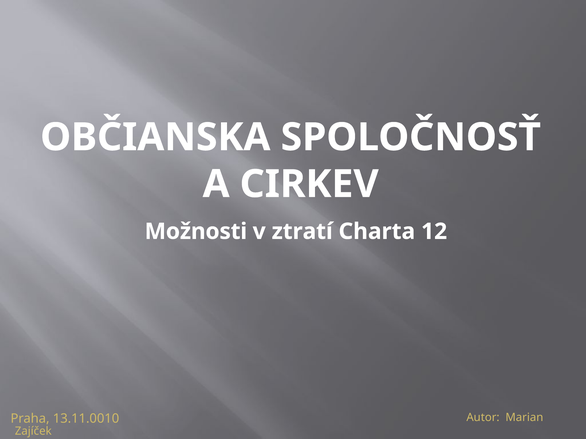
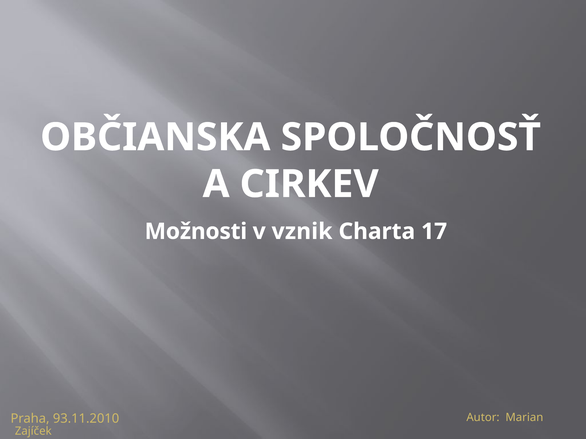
ztratí: ztratí -> vznik (302, 232)
12: 12 -> 17 (434, 232)
13.11.0010: 13.11.0010 -> 93.11.2010 (86, 419)
